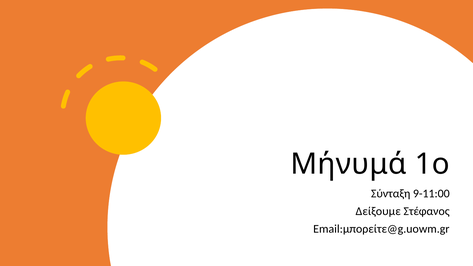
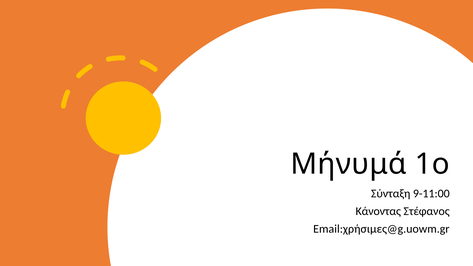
Δείξουμε: Δείξουμε -> Κάνοντας (378, 211)
Email:μπορείτε@g.uowm.gr: Email:μπορείτε@g.uowm.gr -> Email:χρήσιμες@g.uowm.gr (381, 229)
